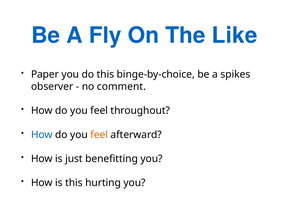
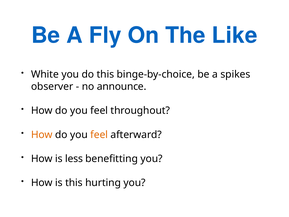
Paper: Paper -> White (45, 74)
comment: comment -> announce (122, 86)
How colour: blue -> orange (42, 135)
just: just -> less (74, 159)
